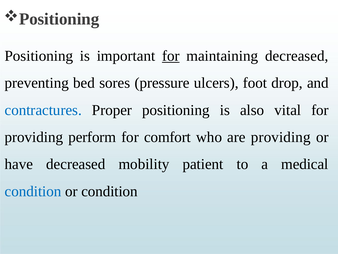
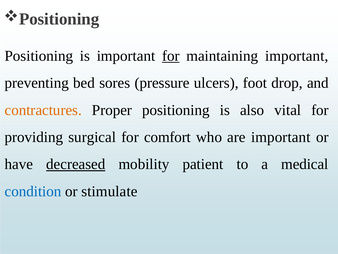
maintaining decreased: decreased -> important (297, 56)
contractures colour: blue -> orange (43, 110)
perform: perform -> surgical (92, 137)
are providing: providing -> important (281, 137)
decreased underline: none -> present (76, 164)
or condition: condition -> stimulate (109, 191)
